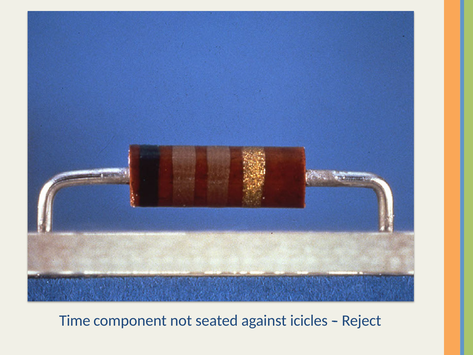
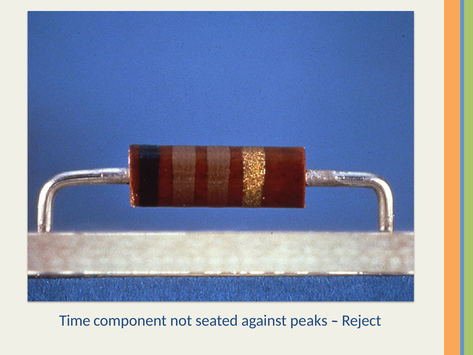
icicles: icicles -> peaks (309, 320)
